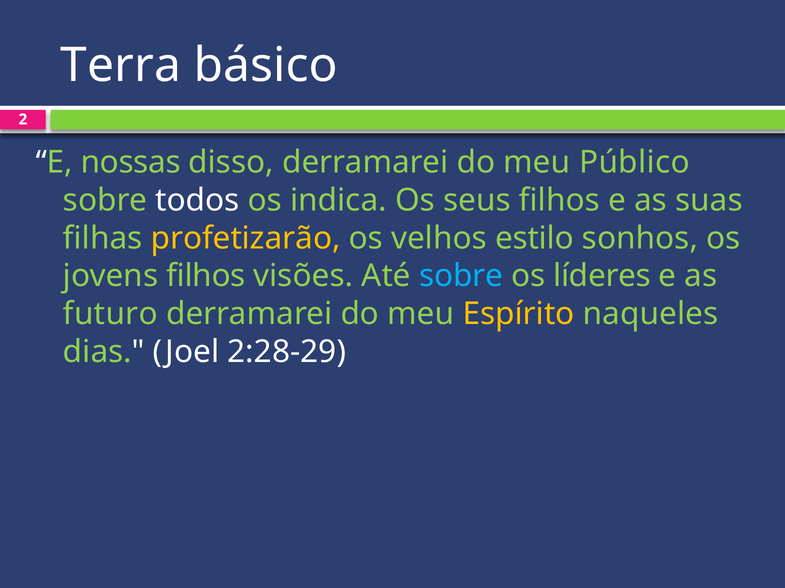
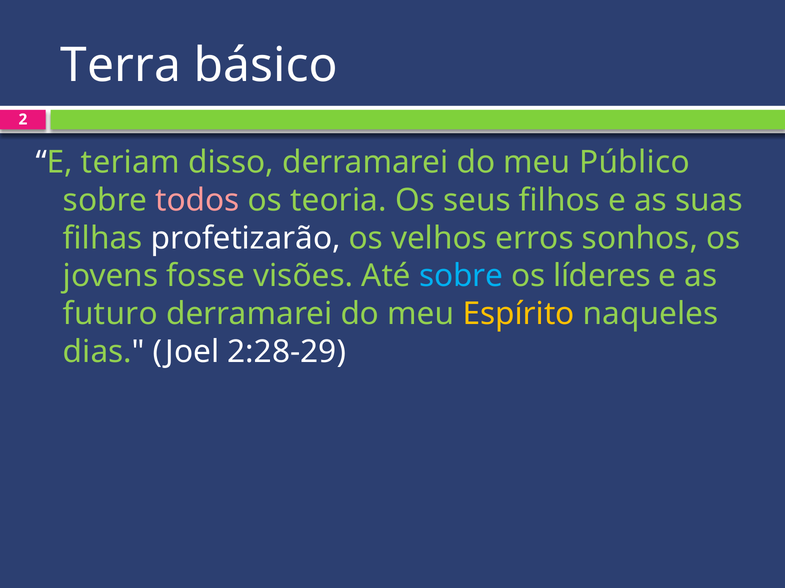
nossas: nossas -> teriam (130, 162)
todos colour: white -> pink (197, 200)
indica: indica -> teoria (338, 200)
profetizarão colour: yellow -> white (246, 238)
estilo: estilo -> erros (534, 238)
jovens filhos: filhos -> fosse (206, 276)
